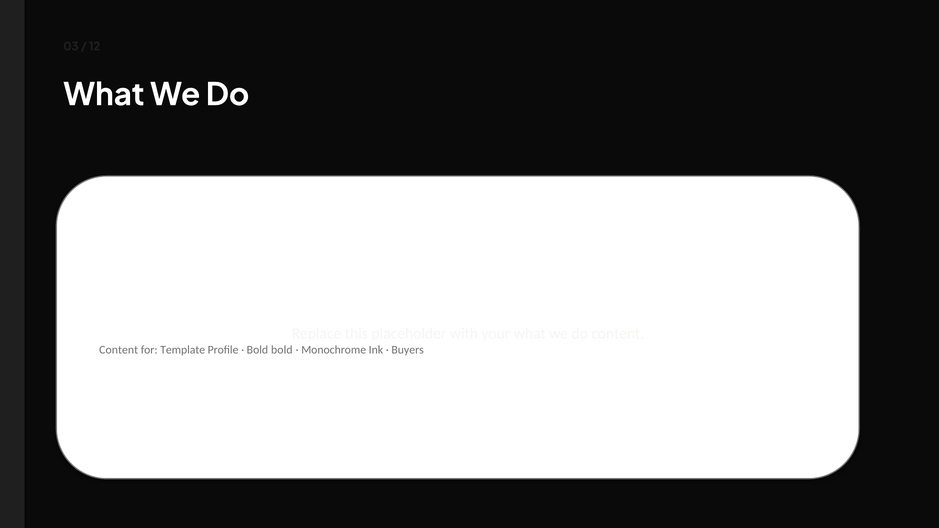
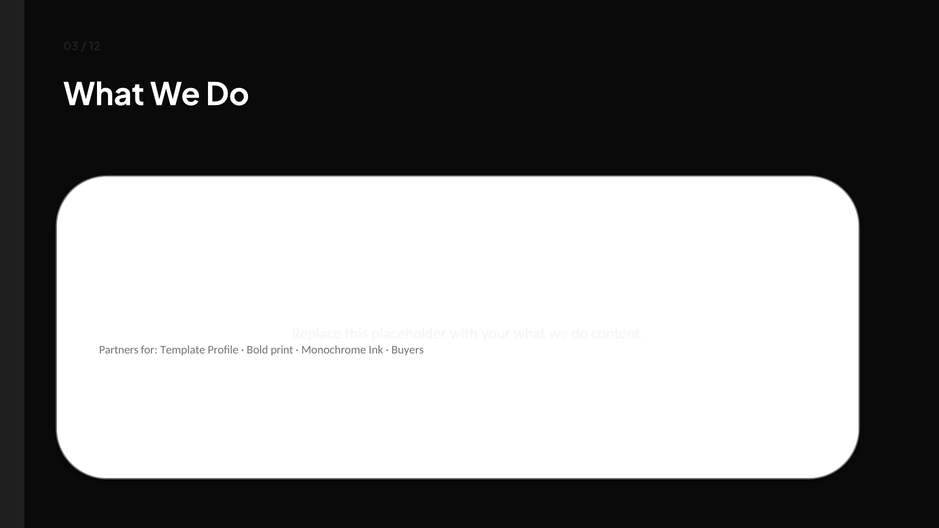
Content: Content -> Partners (119, 350)
Bold bold: bold -> print (282, 350)
